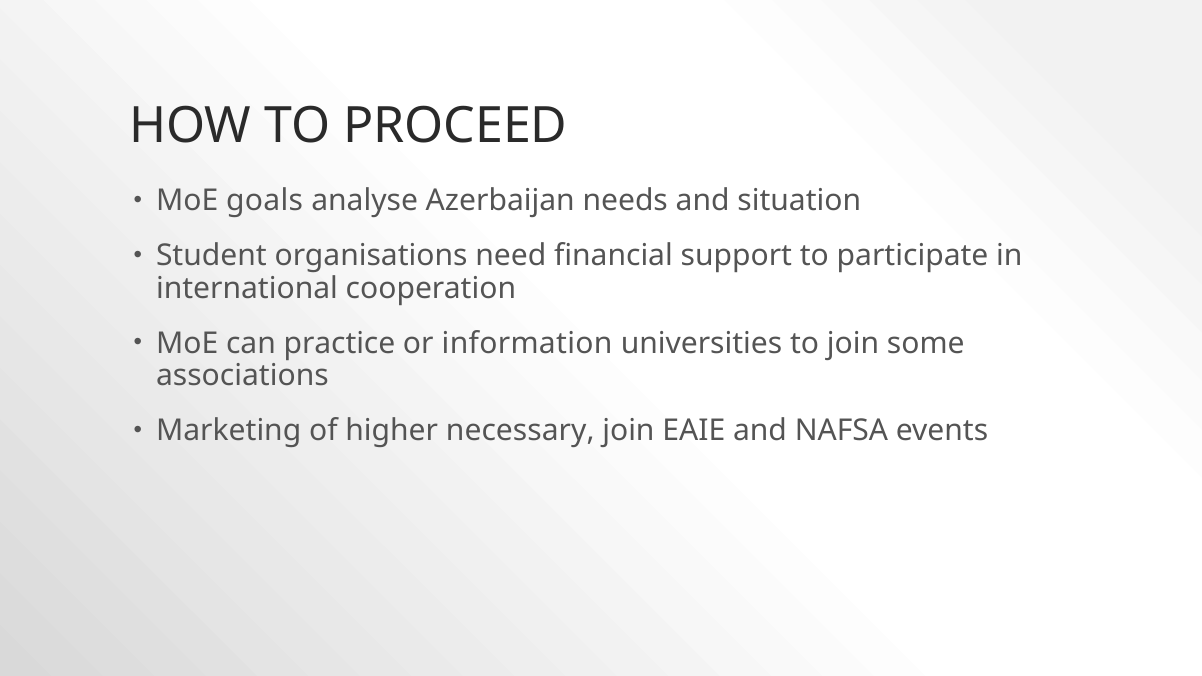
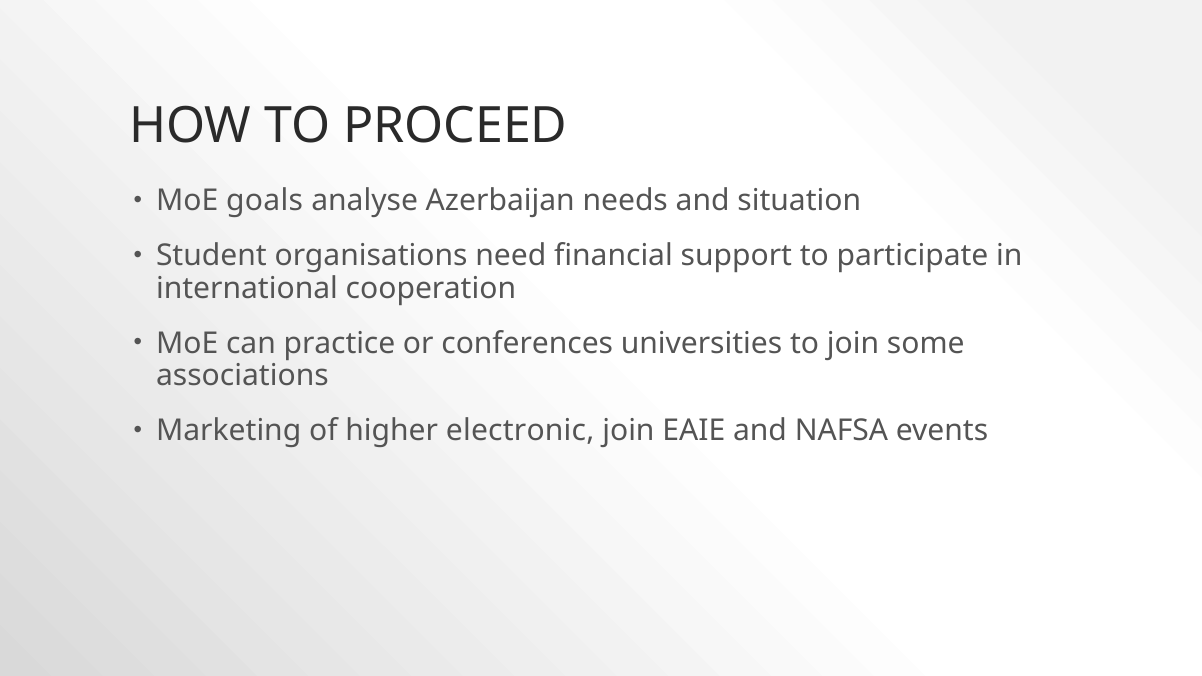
information: information -> conferences (527, 343)
necessary: necessary -> electronic (520, 431)
